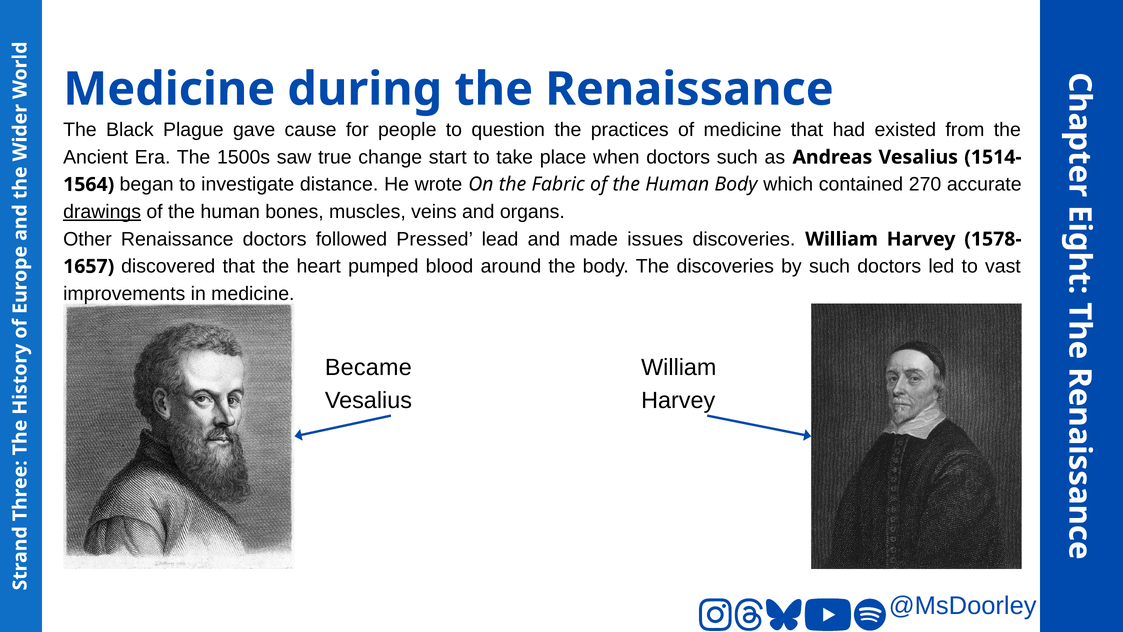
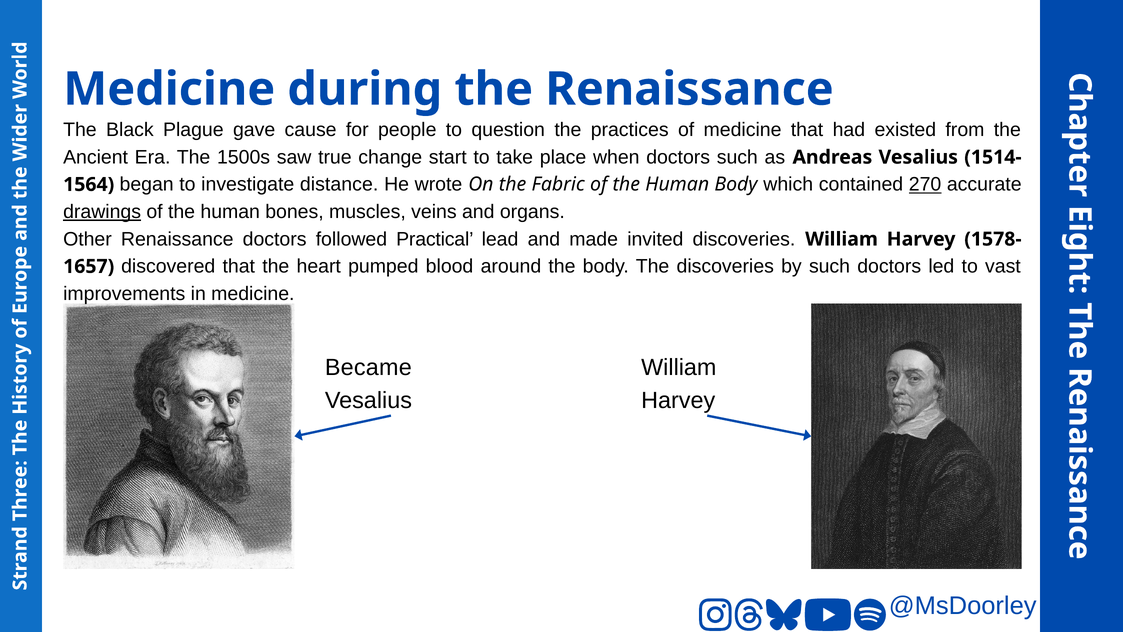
270 underline: none -> present (925, 184)
Pressed: Pressed -> Practical (435, 239)
issues: issues -> invited (655, 239)
